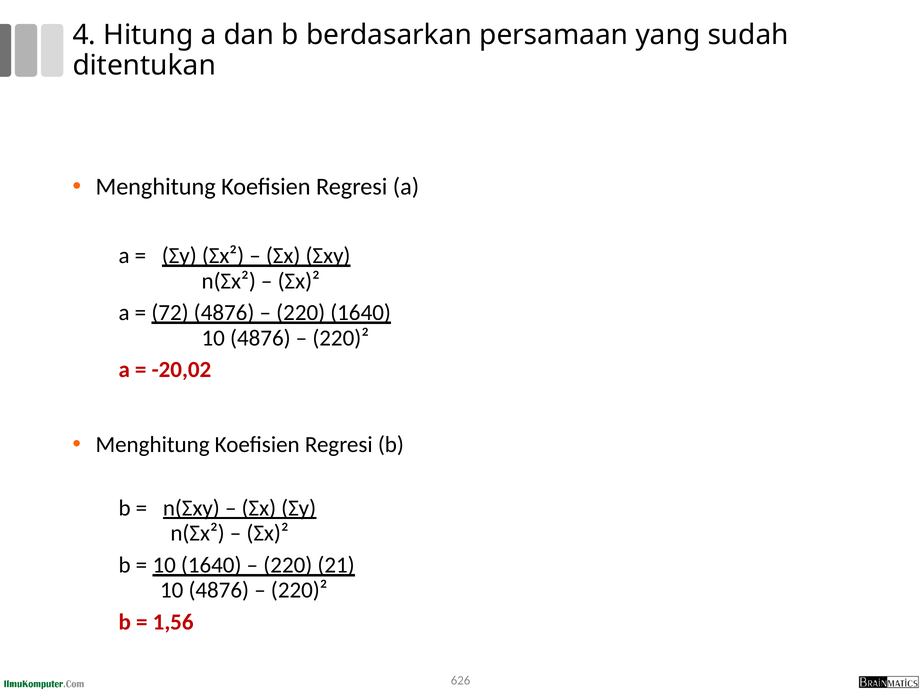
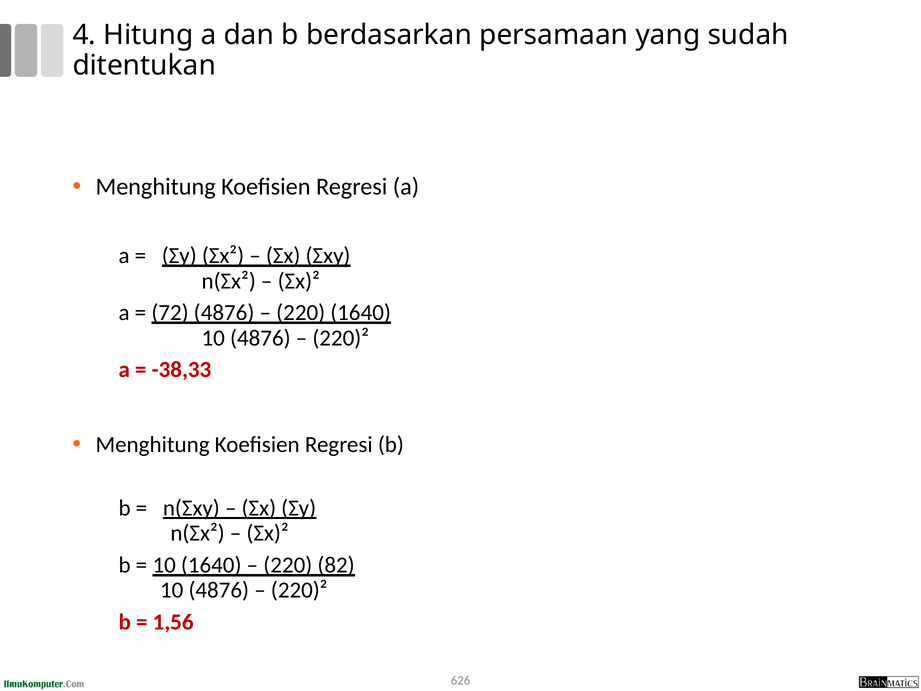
-20,02: -20,02 -> -38,33 (181, 370)
21: 21 -> 82 (336, 565)
